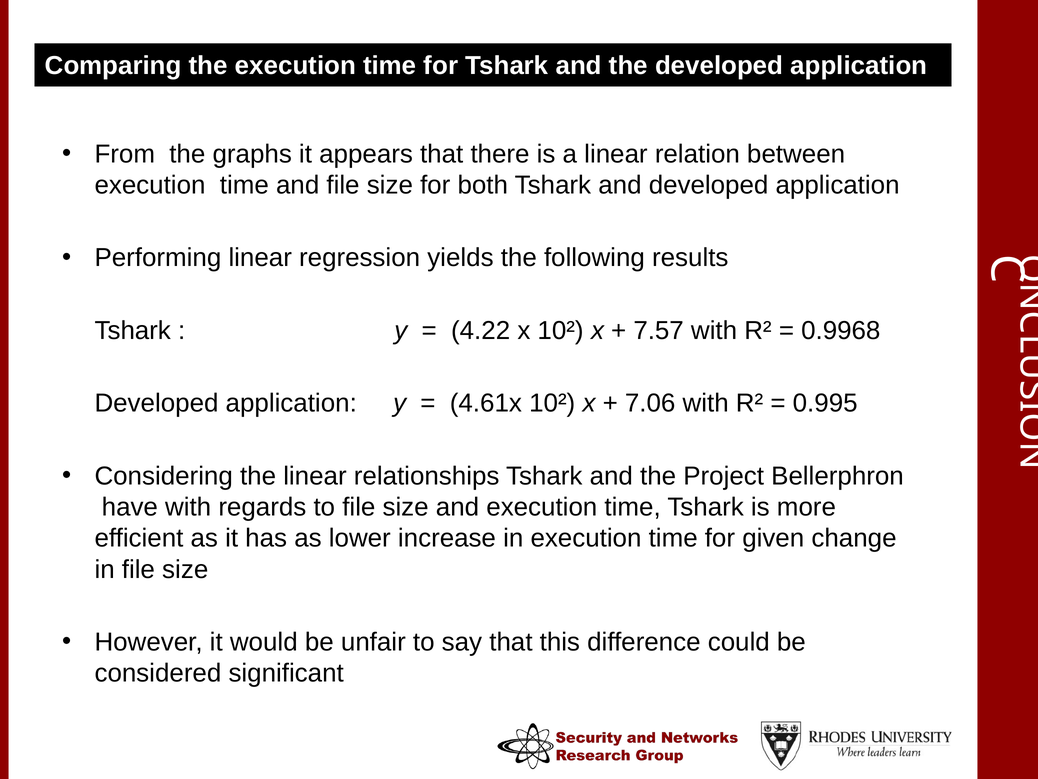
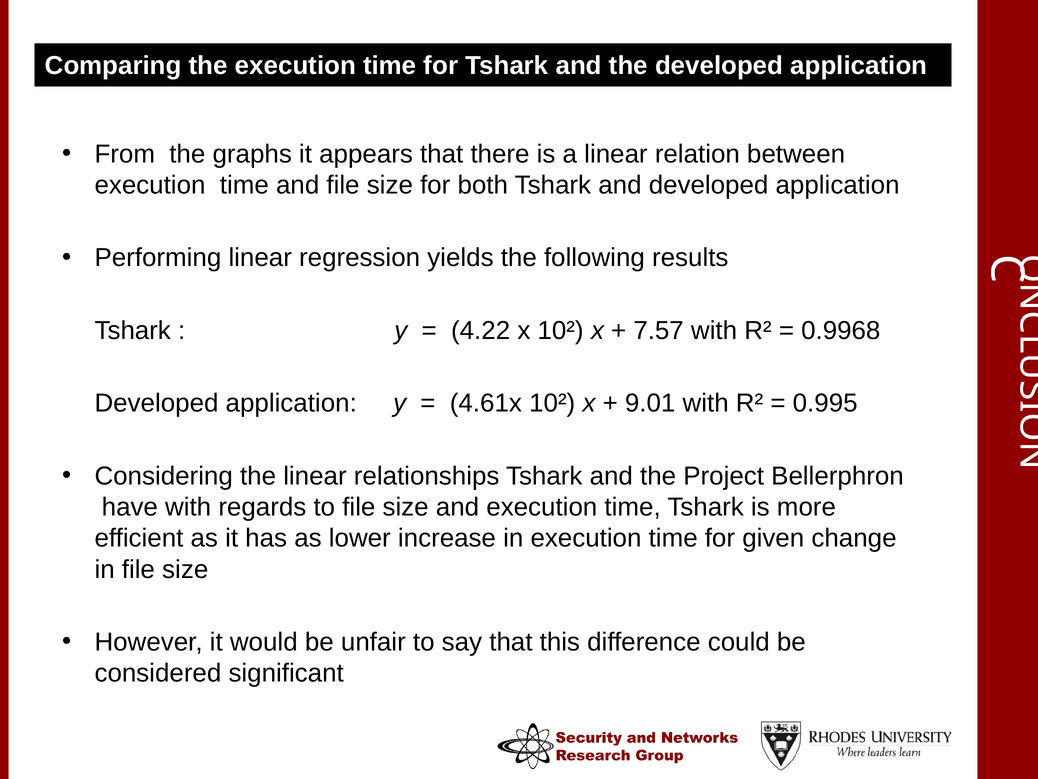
7.06: 7.06 -> 9.01 (650, 403)
